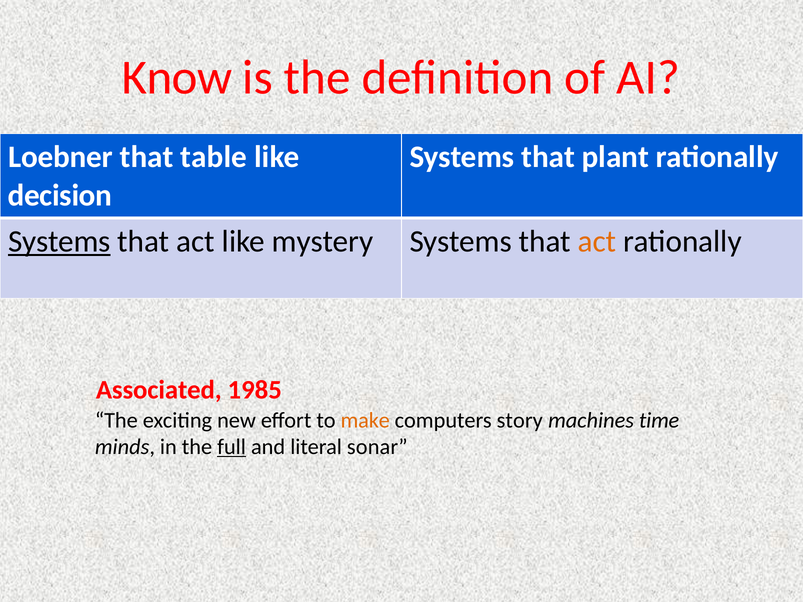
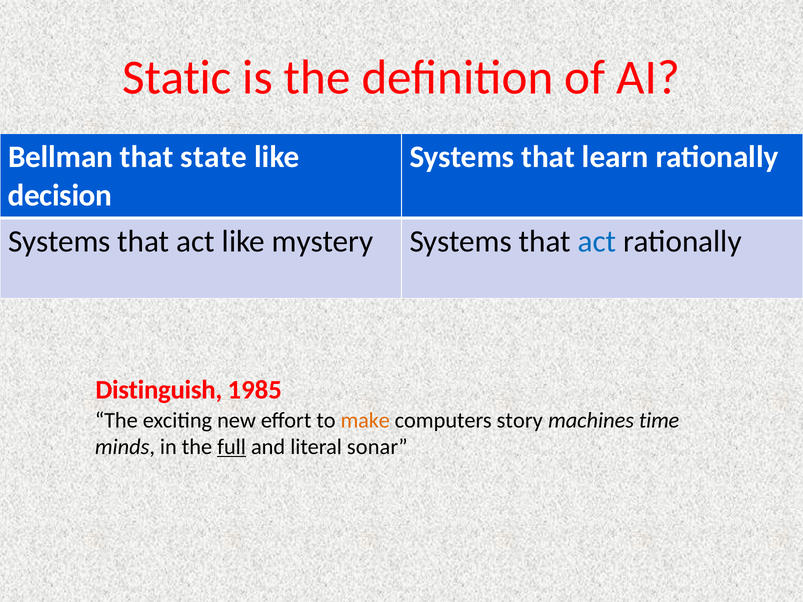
Know: Know -> Static (177, 78)
Loebner: Loebner -> Bellman (61, 157)
table: table -> state (214, 157)
plant: plant -> learn (615, 157)
Systems underline: present -> none (59, 242)
act colour: orange -> blue (597, 242)
Associated: Associated -> Distinguish (159, 390)
